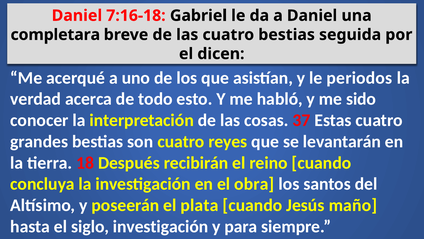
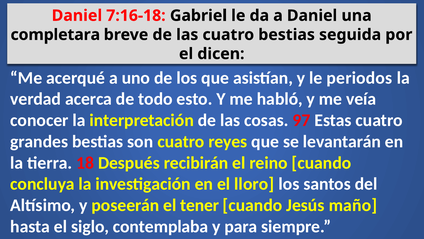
sido: sido -> veía (361, 99)
37: 37 -> 97 (302, 120)
obra: obra -> lloro (254, 184)
plata: plata -> tener (200, 205)
siglo investigación: investigación -> contemplaba (161, 226)
